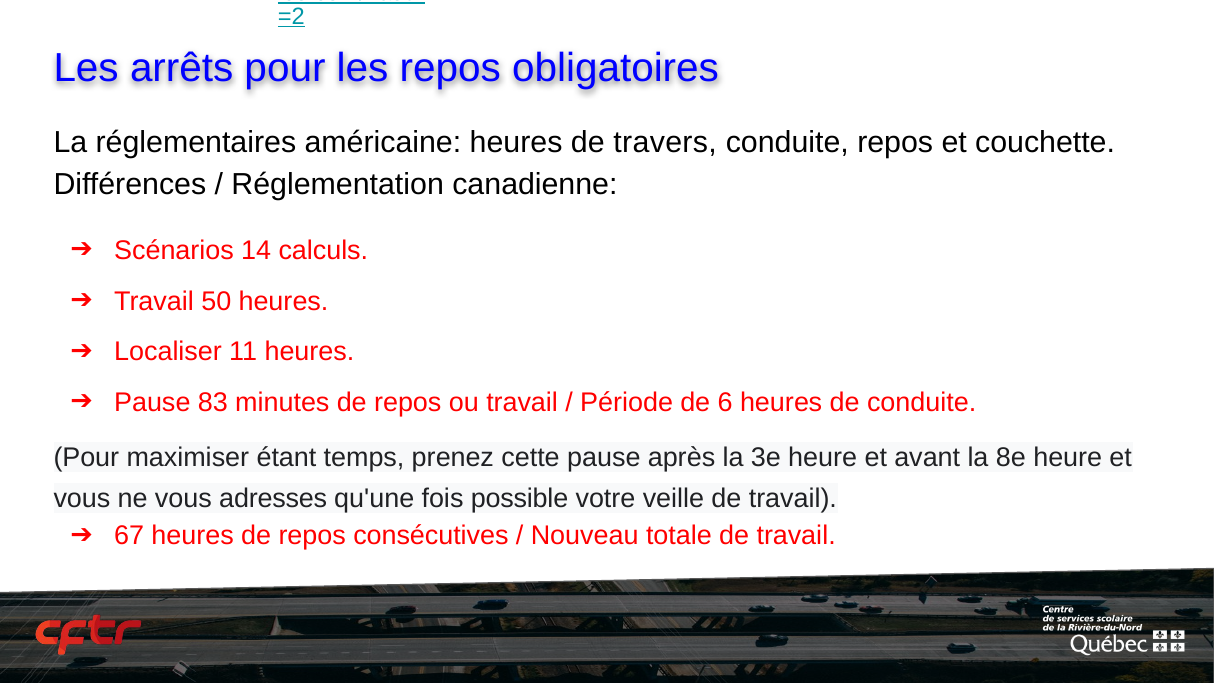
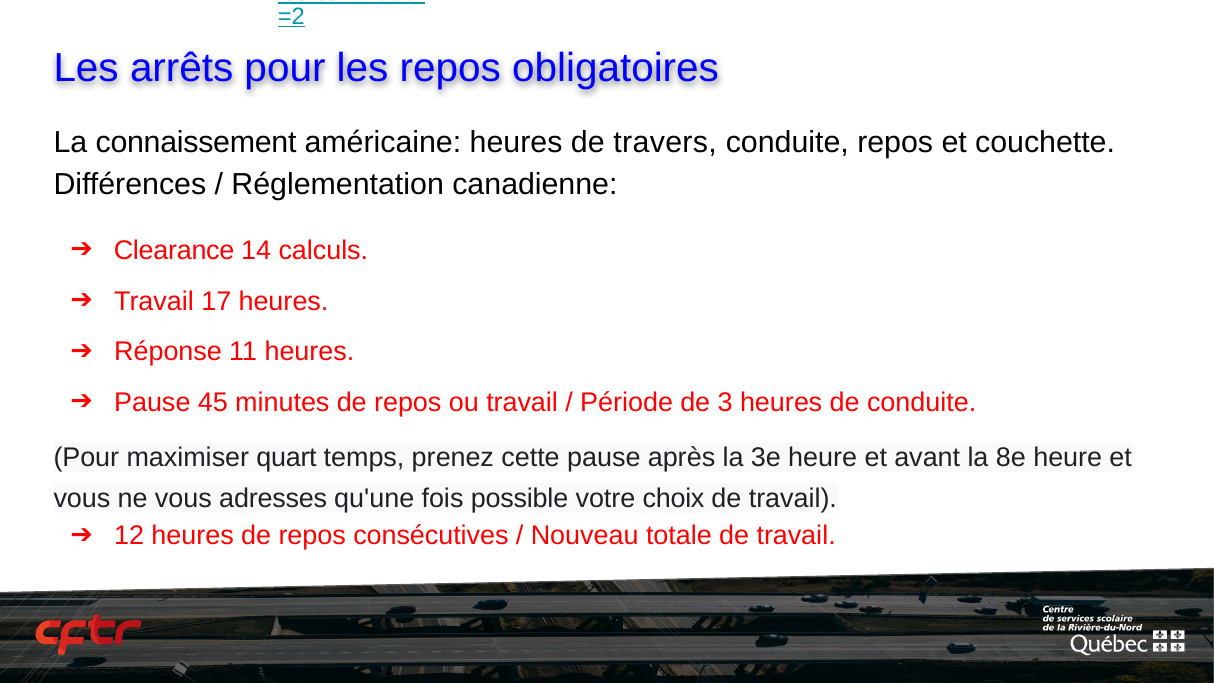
réglementaires: réglementaires -> connaissement (196, 143)
Scénarios: Scénarios -> Clearance (174, 250)
50: 50 -> 17 (216, 301)
Localiser: Localiser -> Réponse (168, 352)
83: 83 -> 45 (213, 402)
6: 6 -> 3 (725, 402)
étant: étant -> quart (287, 457)
veille: veille -> choix (674, 499)
67: 67 -> 12 (129, 536)
